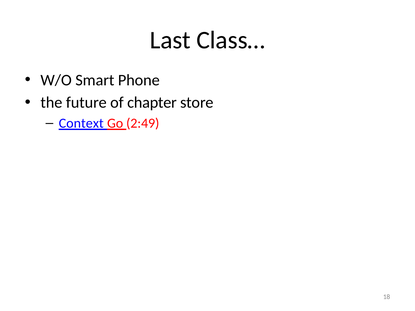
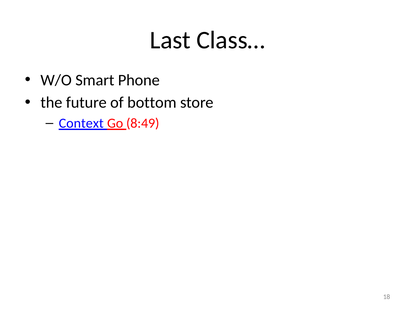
chapter: chapter -> bottom (152, 103)
2:49: 2:49 -> 8:49 (143, 123)
